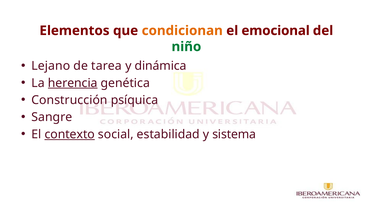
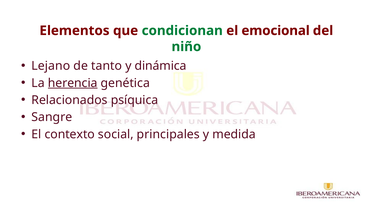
condicionan colour: orange -> green (182, 31)
tarea: tarea -> tanto (107, 66)
Construcción: Construcción -> Relacionados (70, 100)
contexto underline: present -> none (70, 135)
estabilidad: estabilidad -> principales (168, 135)
sistema: sistema -> medida (234, 135)
